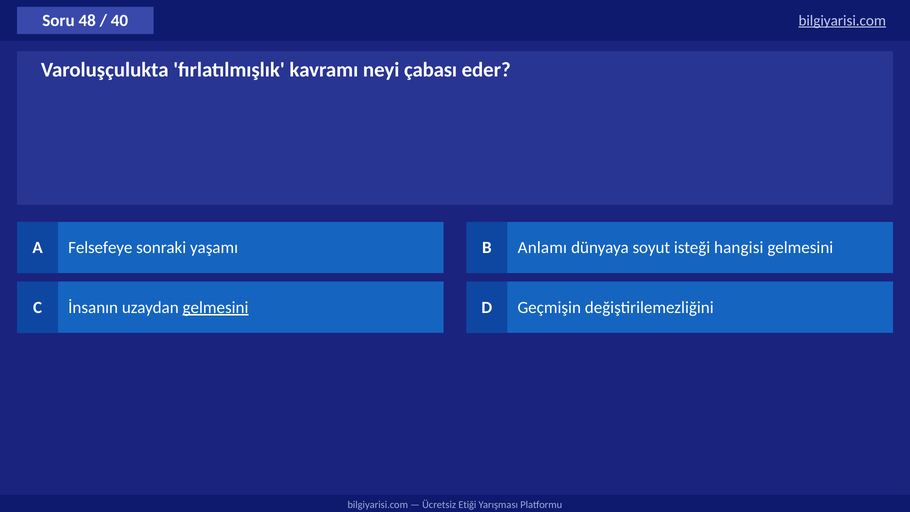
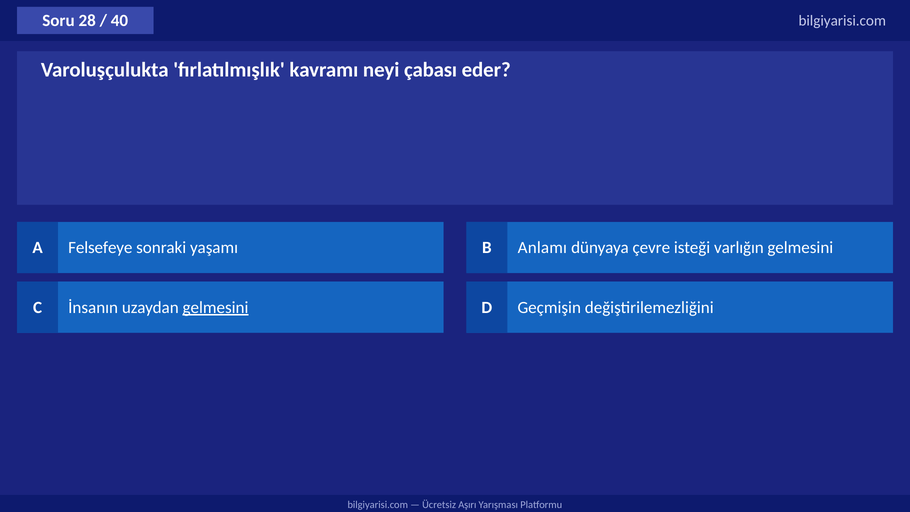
48: 48 -> 28 (87, 21)
bilgiyarisi.com underline: present -> none (842, 21)
soyut: soyut -> çevre (651, 248)
hangisi: hangisi -> varlığın (739, 248)
Etiği: Etiği -> Aşırı (467, 505)
